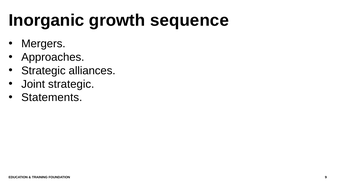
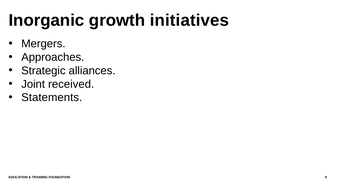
sequence: sequence -> initiatives (189, 20)
Joint strategic: strategic -> received (71, 84)
